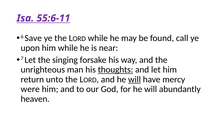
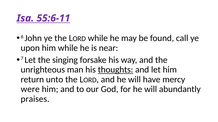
Save: Save -> John (33, 38)
will underline: present -> none (134, 80)
heaven: heaven -> praises (35, 99)
